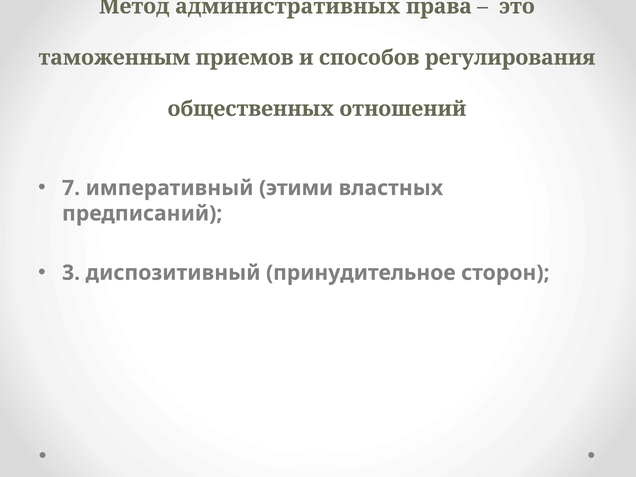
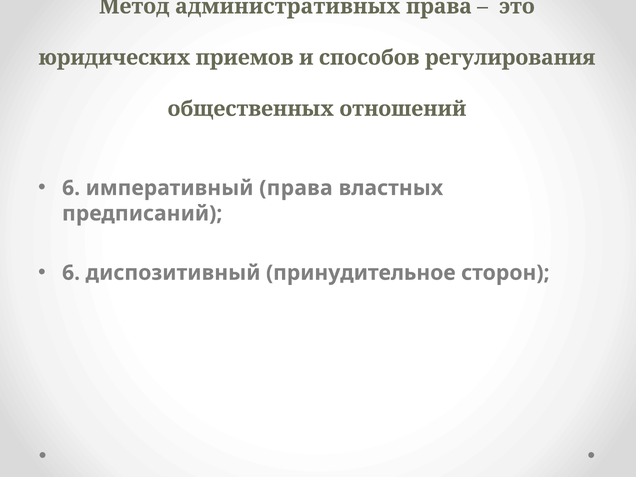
таможенным: таможенным -> юридических (114, 58)
7: 7 -> 6 (71, 188)
императивный этими: этими -> права (296, 188)
3: 3 -> 6 (71, 273)
